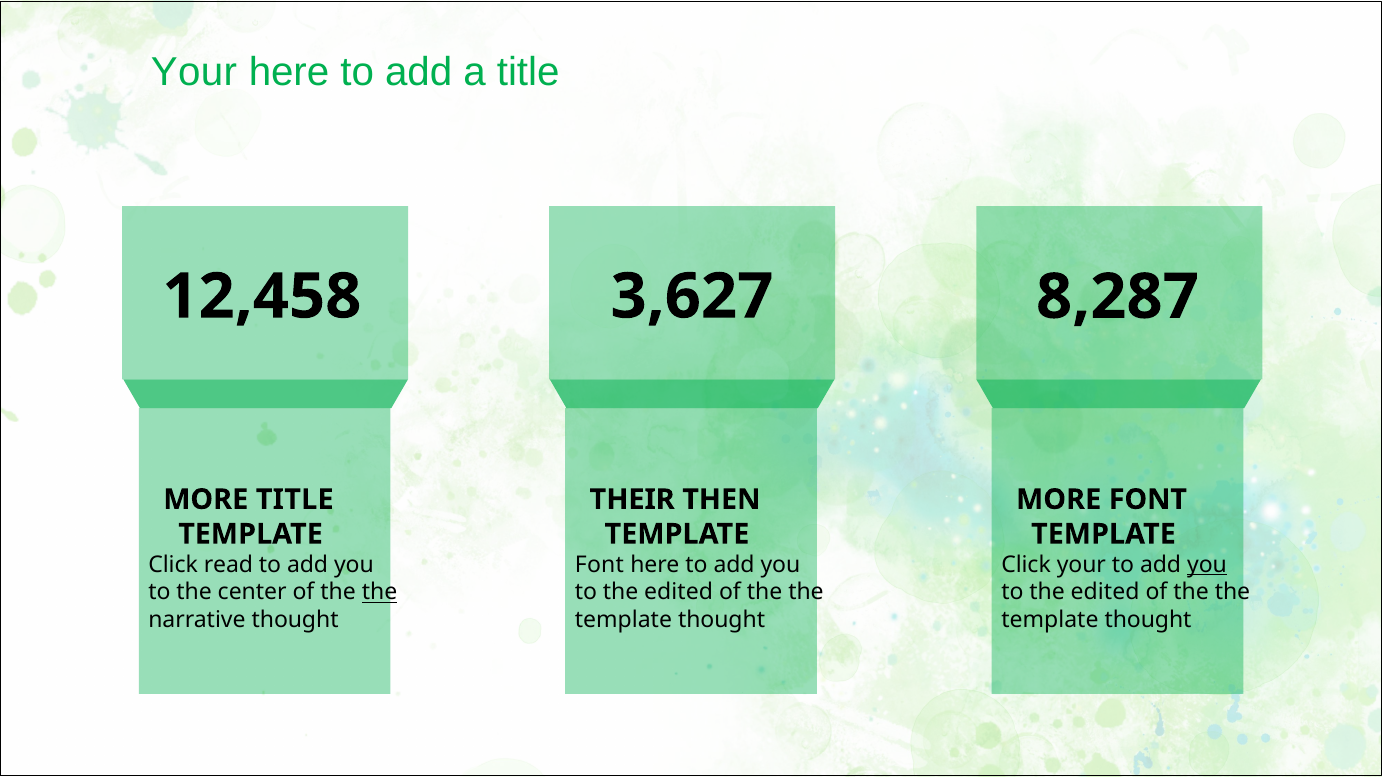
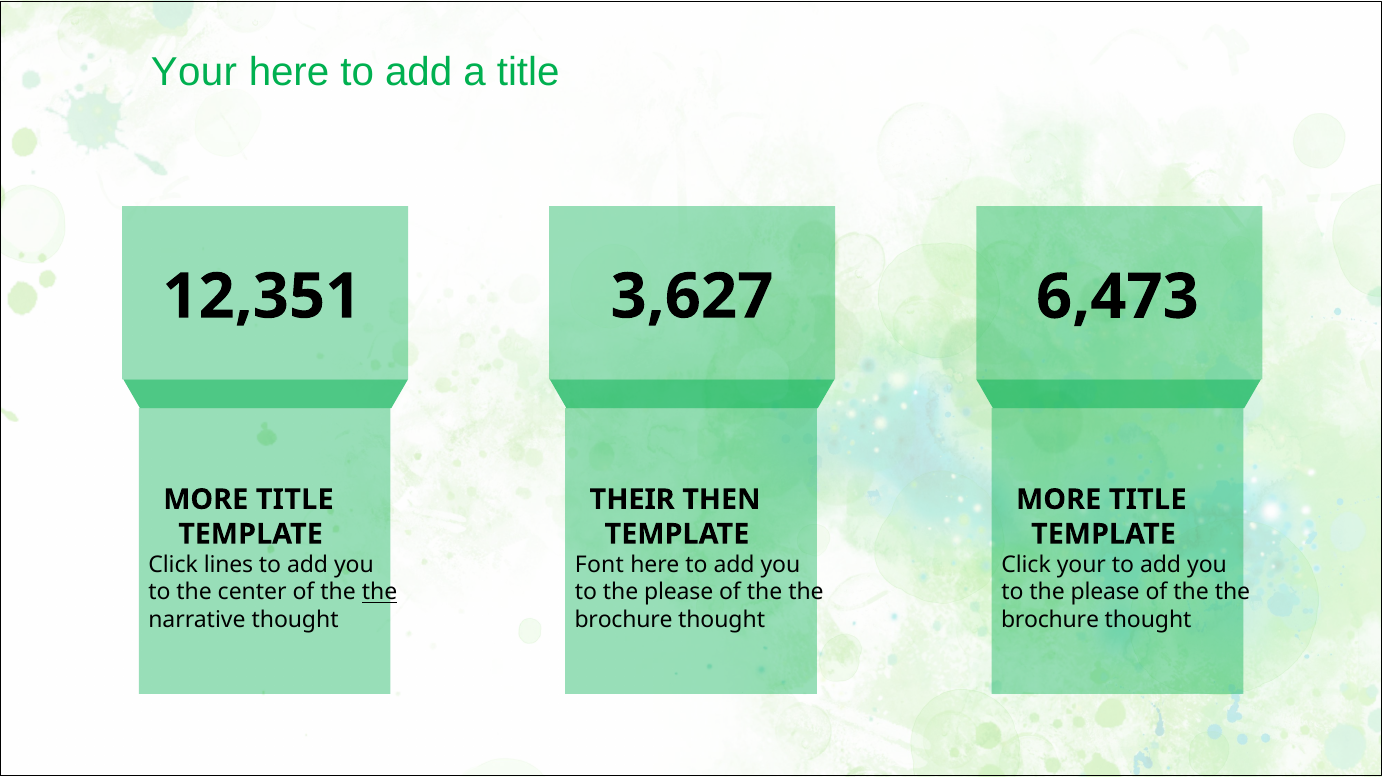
12,458: 12,458 -> 12,351 (262, 297)
8,287: 8,287 -> 6,473 (1117, 297)
FONT: FONT -> TITLE (1148, 500)
read: read -> lines (229, 565)
you underline: present -> none (1207, 565)
edited: edited -> please (679, 593)
edited: edited -> please (1105, 593)
template: template -> brochure (624, 620)
template: template -> brochure (1050, 620)
